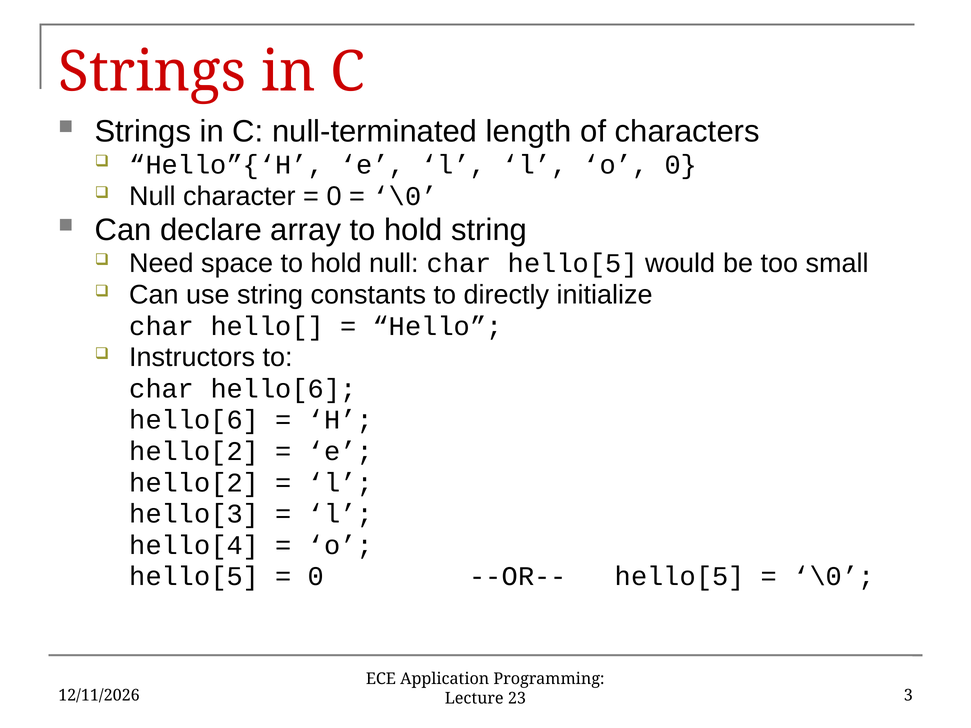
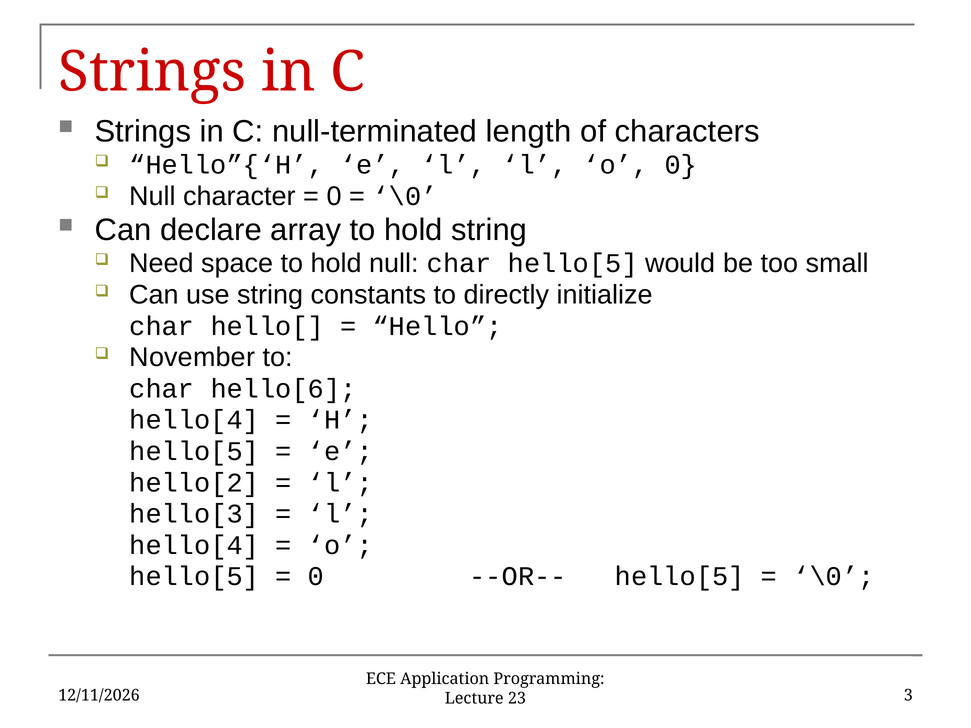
Instructors: Instructors -> November (192, 358)
hello[6: hello[6 -> hello[4 (194, 420)
hello[2: hello[2 -> hello[5 (194, 451)
